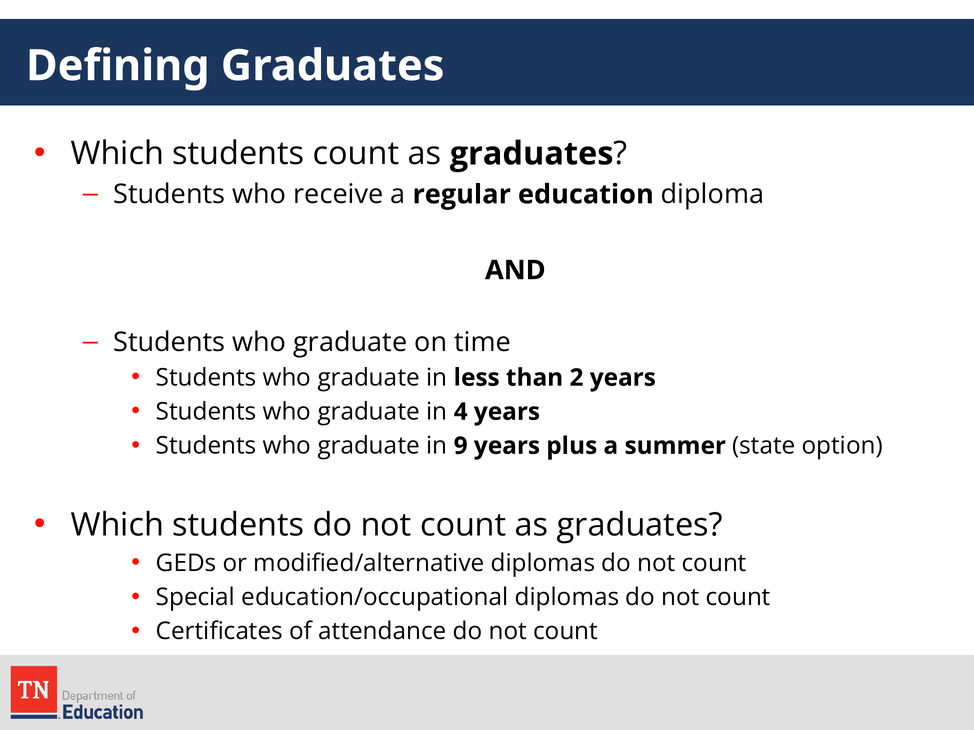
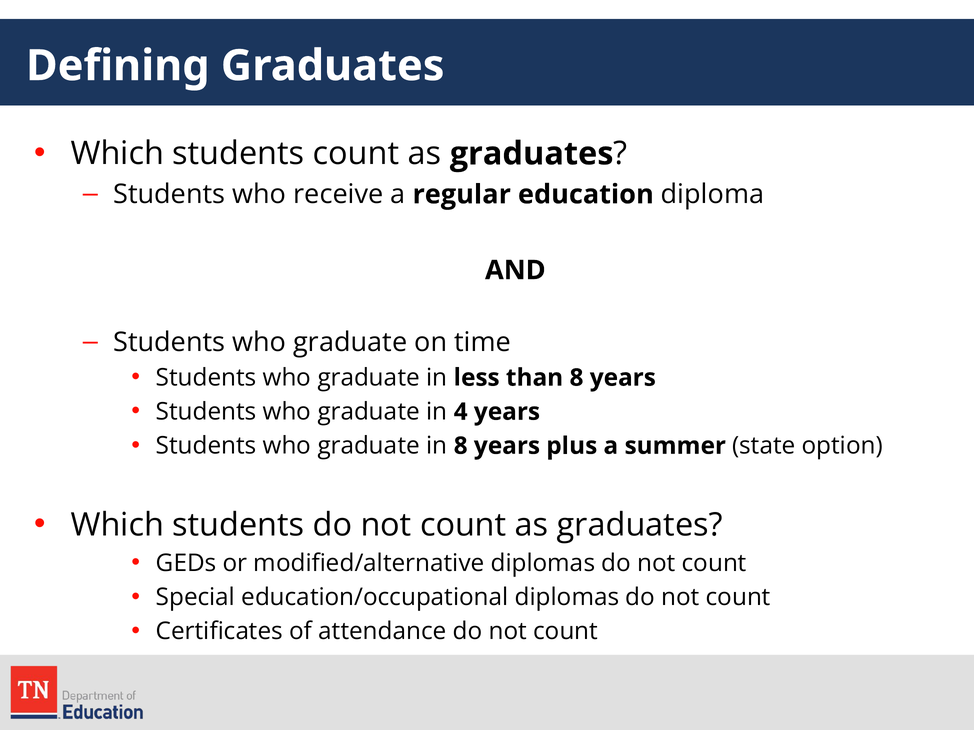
than 2: 2 -> 8 (577, 378)
in 9: 9 -> 8 (461, 446)
